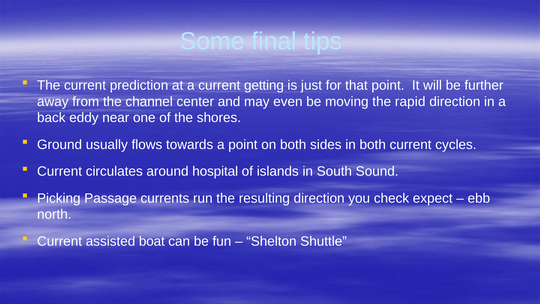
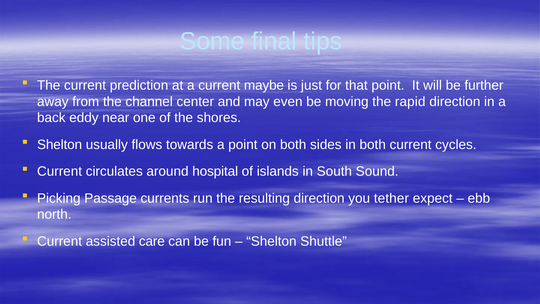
getting: getting -> maybe (264, 85)
Ground: Ground -> Shelton (60, 145)
check: check -> tether (391, 198)
boat: boat -> care (152, 241)
